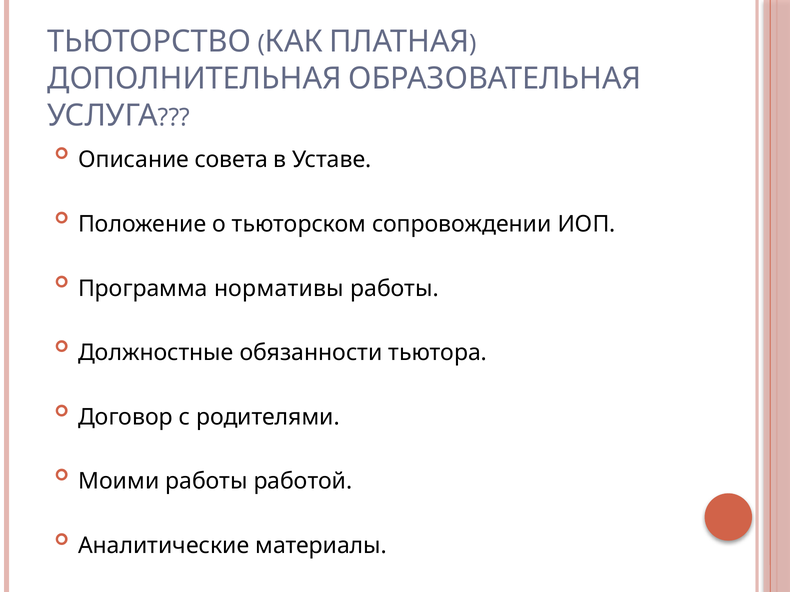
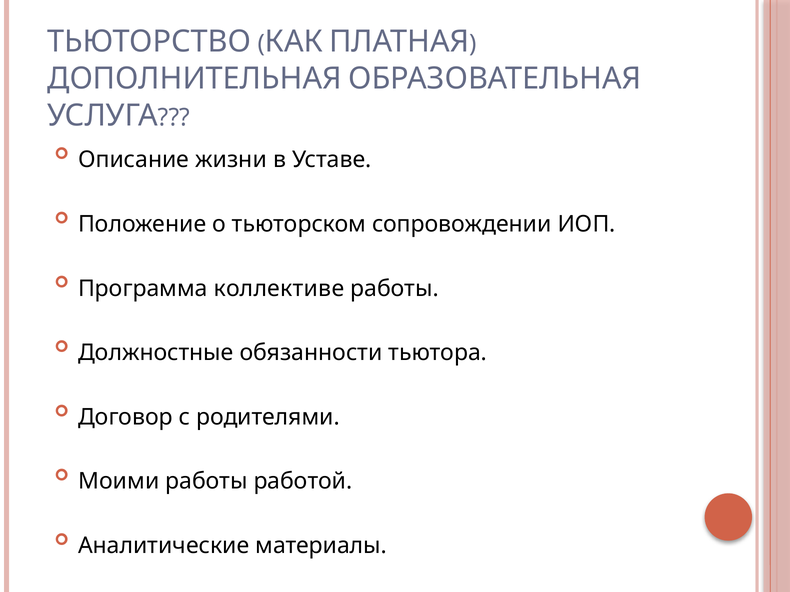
совета: совета -> жизни (231, 160)
нормативы: нормативы -> коллективе (279, 289)
